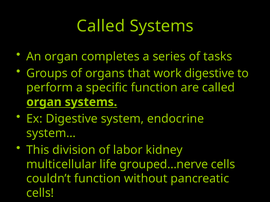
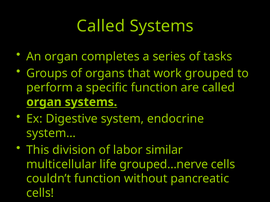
work digestive: digestive -> grouped (209, 73)
kidney: kidney -> similar (164, 150)
